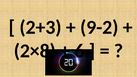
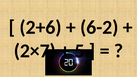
2+3: 2+3 -> 2+6 (40, 27)
9-2: 9-2 -> 6-2 (99, 27)
2×8: 2×8 -> 2×7 (35, 51)
6: 6 -> 5 (79, 51)
